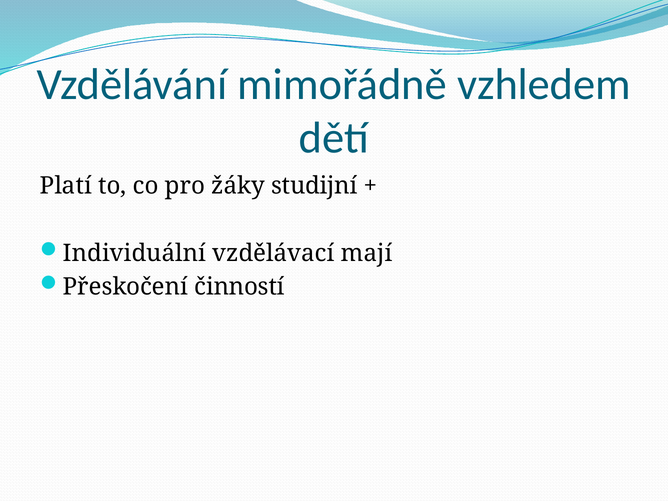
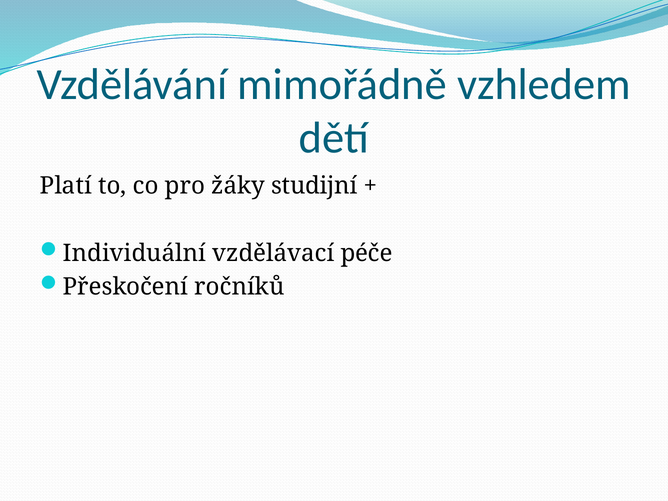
mají: mají -> péče (367, 253)
činností: činností -> ročníků (239, 287)
